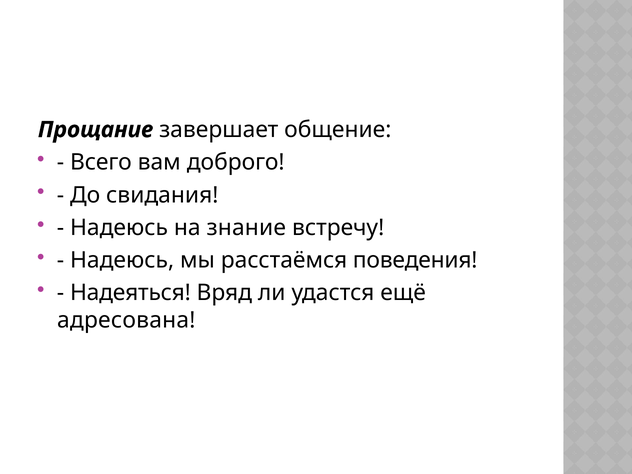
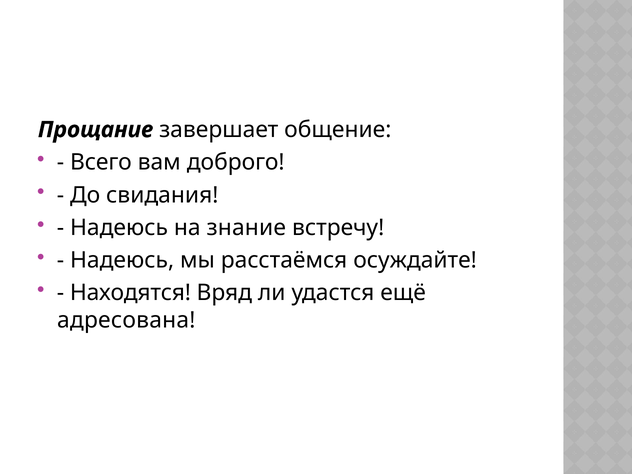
поведения: поведения -> осуждайте (415, 260)
Надеяться: Надеяться -> Находятся (130, 293)
